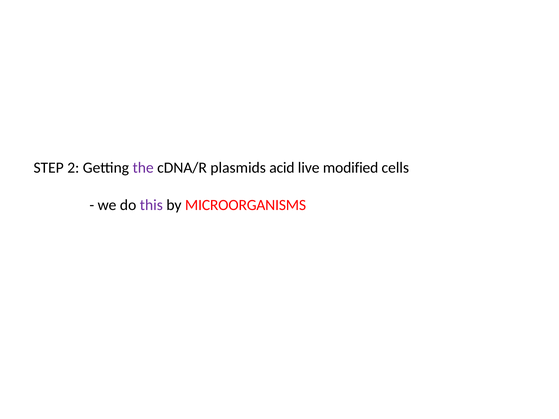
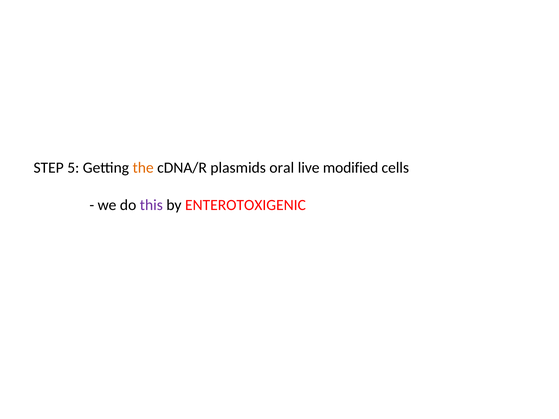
2: 2 -> 5 (73, 168)
the colour: purple -> orange (143, 168)
acid: acid -> oral (282, 168)
MICROORGANISMS: MICROORGANISMS -> ENTEROTOXIGENIC (245, 205)
